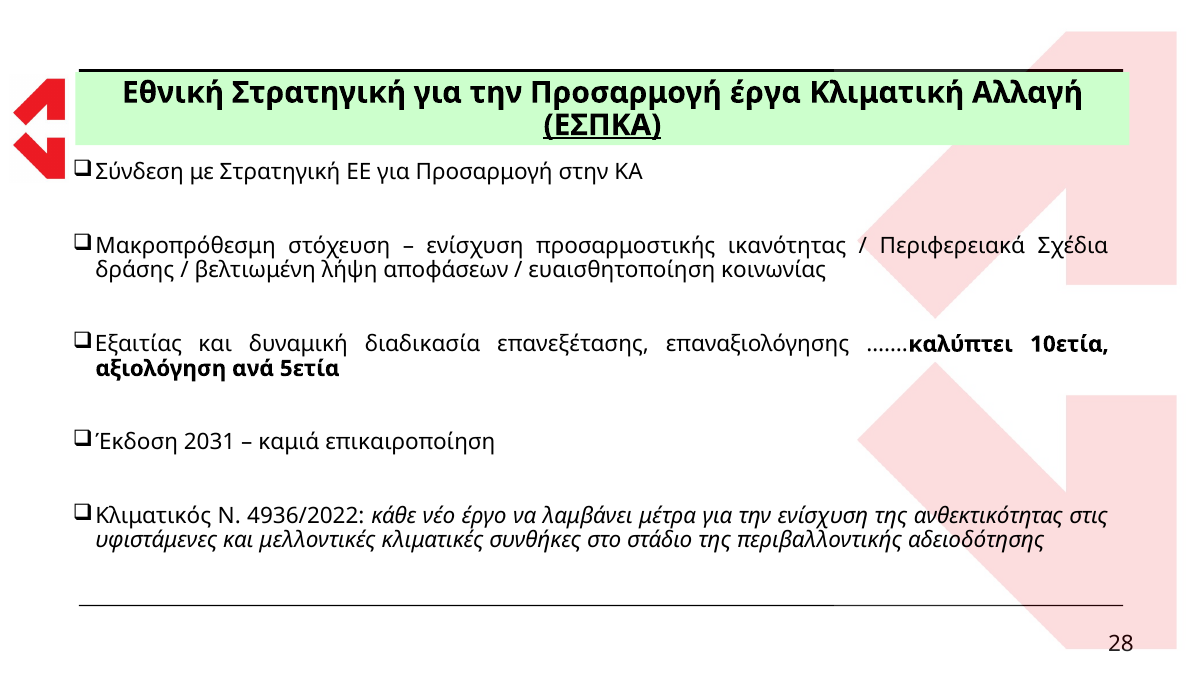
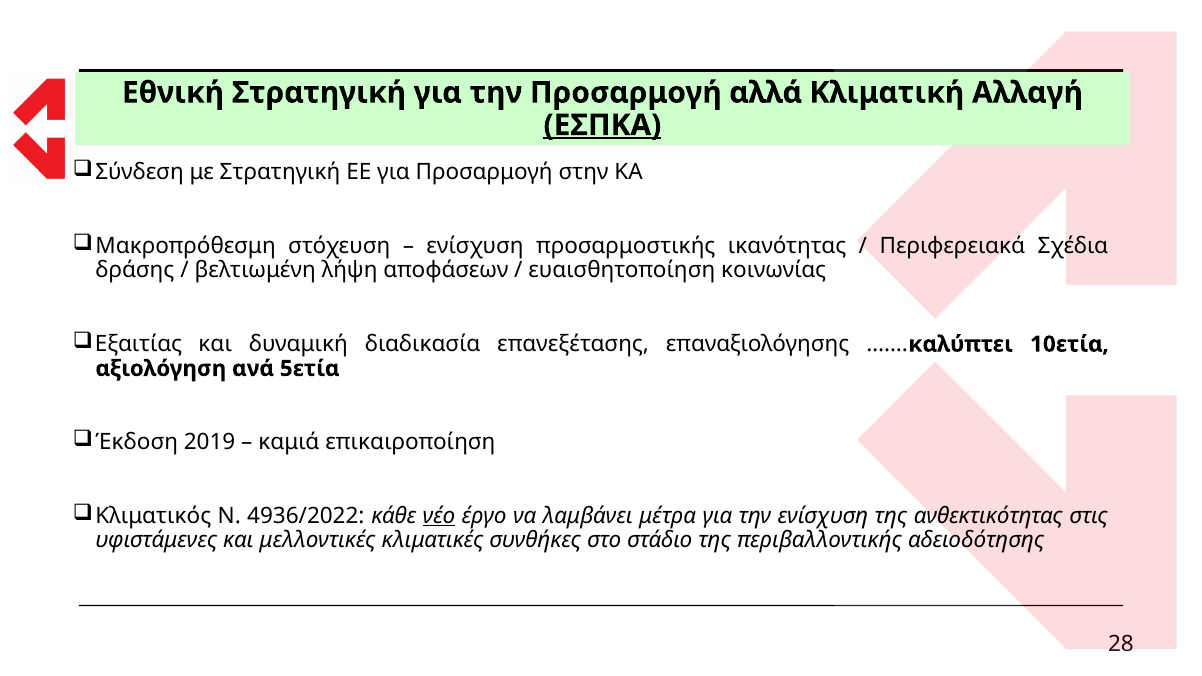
έργα: έργα -> αλλά (766, 93)
2031: 2031 -> 2019 (210, 442)
νέο underline: none -> present (439, 516)
